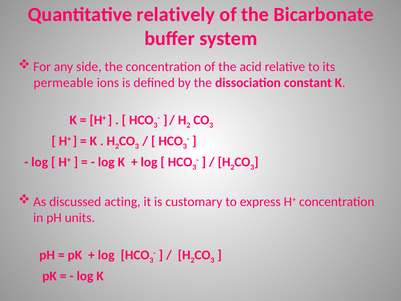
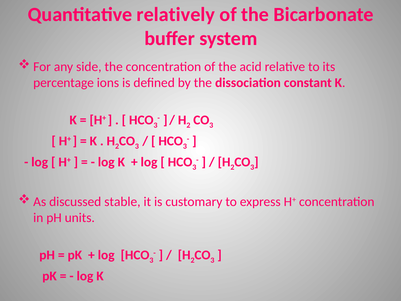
permeable: permeable -> percentage (64, 83)
acting: acting -> stable (122, 202)
